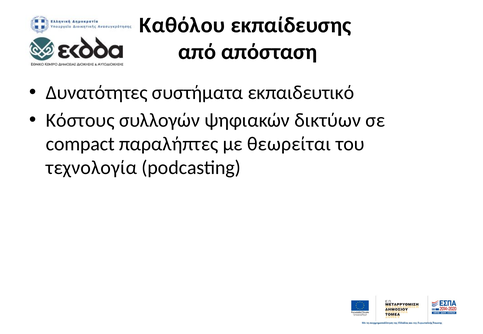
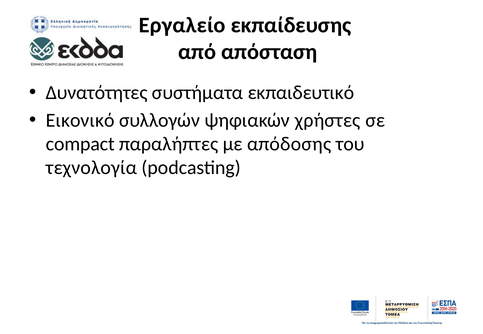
Καθόλου: Καθόλου -> Εργαλείο (182, 25)
Κόστους: Κόστους -> Εικονικό (80, 120)
δικτύων: δικτύων -> χρήστες (328, 120)
θεωρείται: θεωρείται -> απόδοσης (289, 144)
